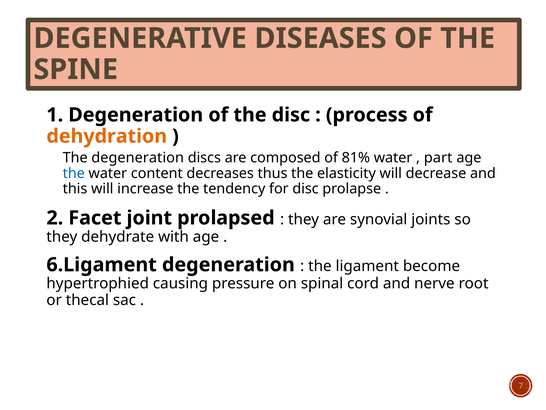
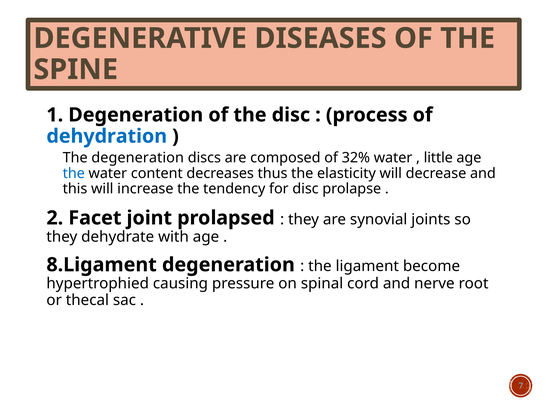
dehydration colour: orange -> blue (107, 136)
81%: 81% -> 32% (356, 158)
part: part -> little (438, 158)
6.Ligament: 6.Ligament -> 8.Ligament (102, 264)
